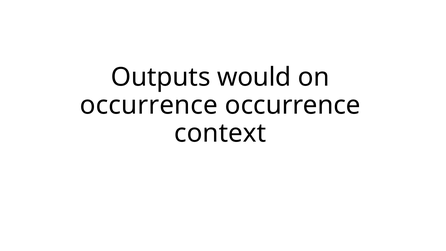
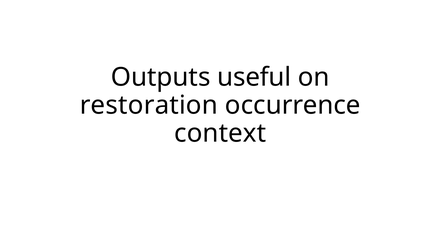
would: would -> useful (254, 77)
occurrence: occurrence -> restoration (149, 105)
